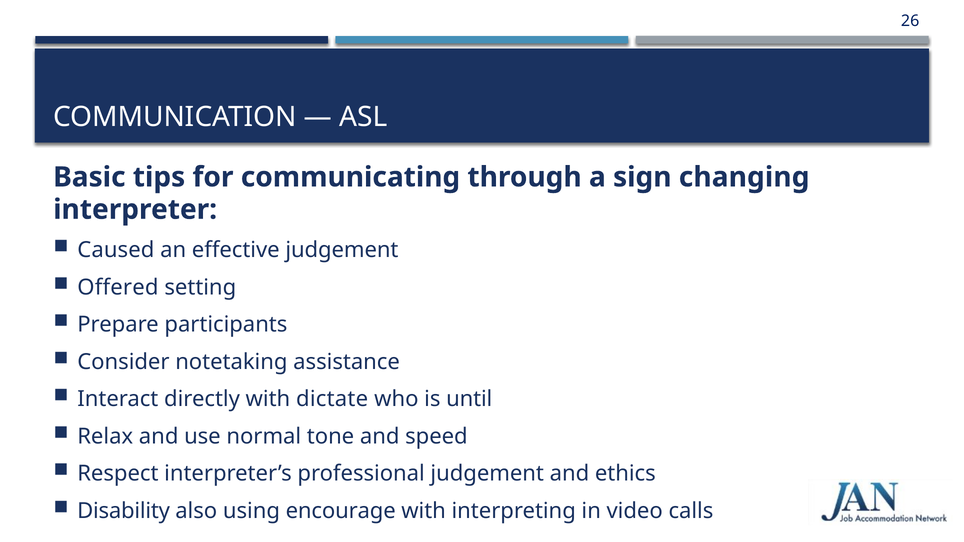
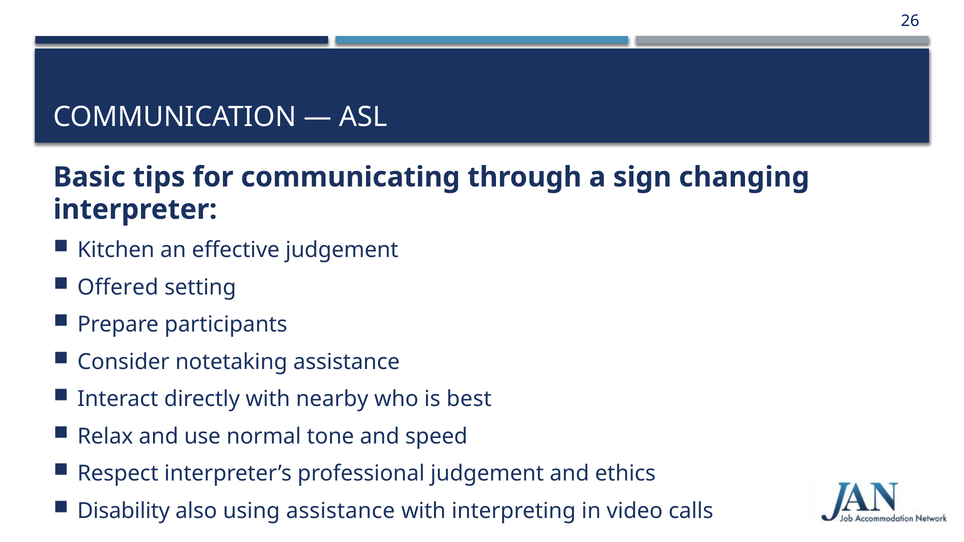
Caused: Caused -> Kitchen (116, 250)
dictate: dictate -> nearby (332, 399)
until: until -> best (469, 399)
using encourage: encourage -> assistance (341, 511)
